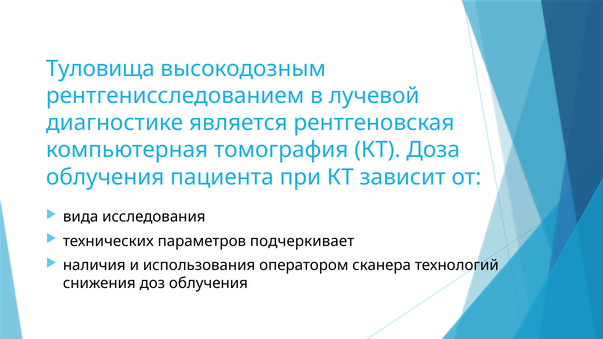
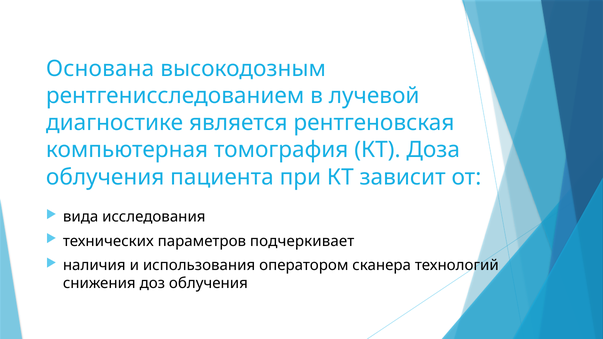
Туловища: Туловища -> Основана (100, 69)
